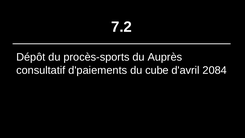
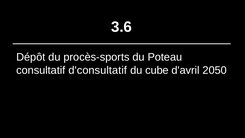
7.2: 7.2 -> 3.6 (122, 27)
Auprès: Auprès -> Poteau (165, 57)
d'paiements: d'paiements -> d'consultatif (98, 70)
2084: 2084 -> 2050 (215, 70)
